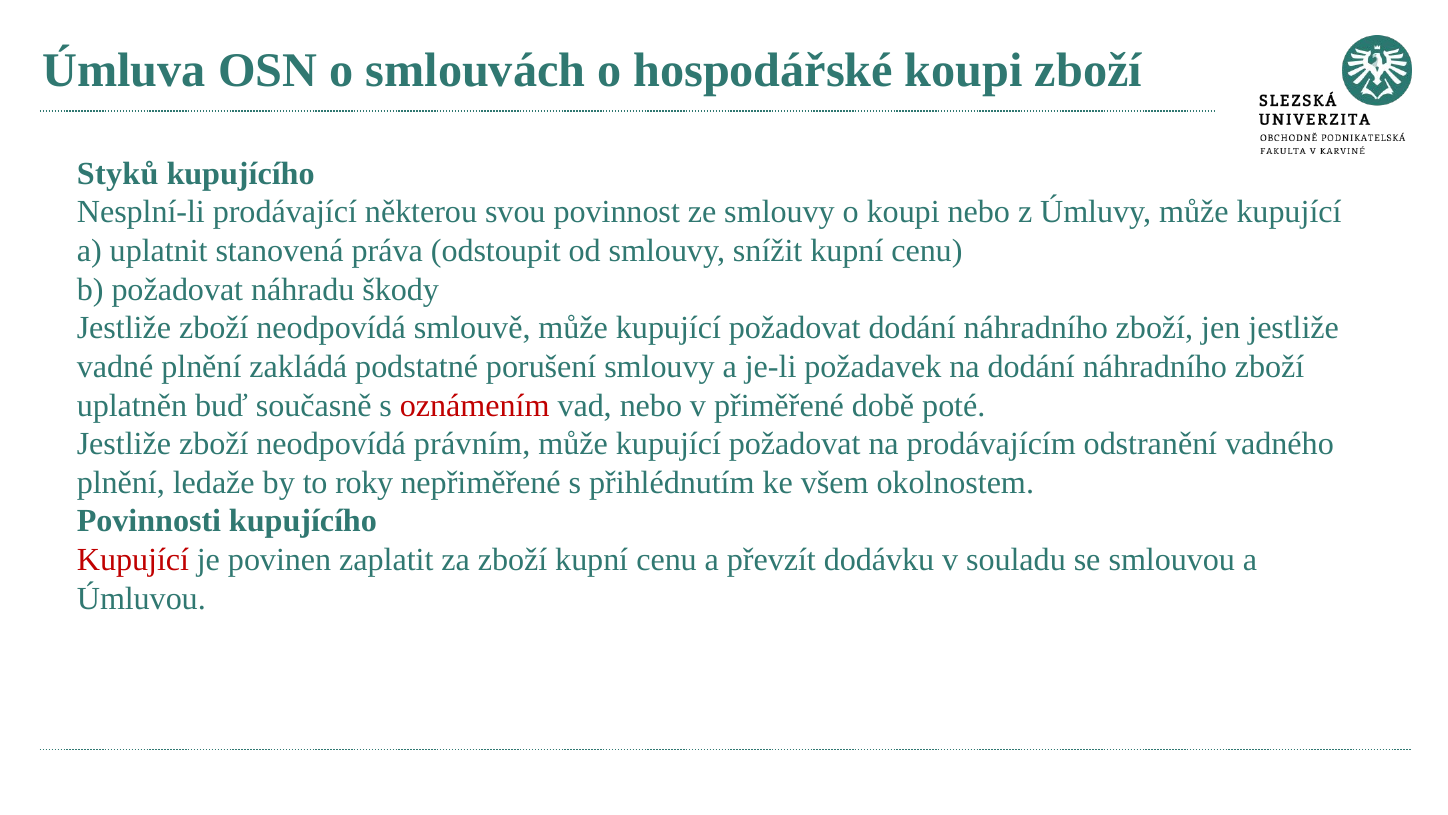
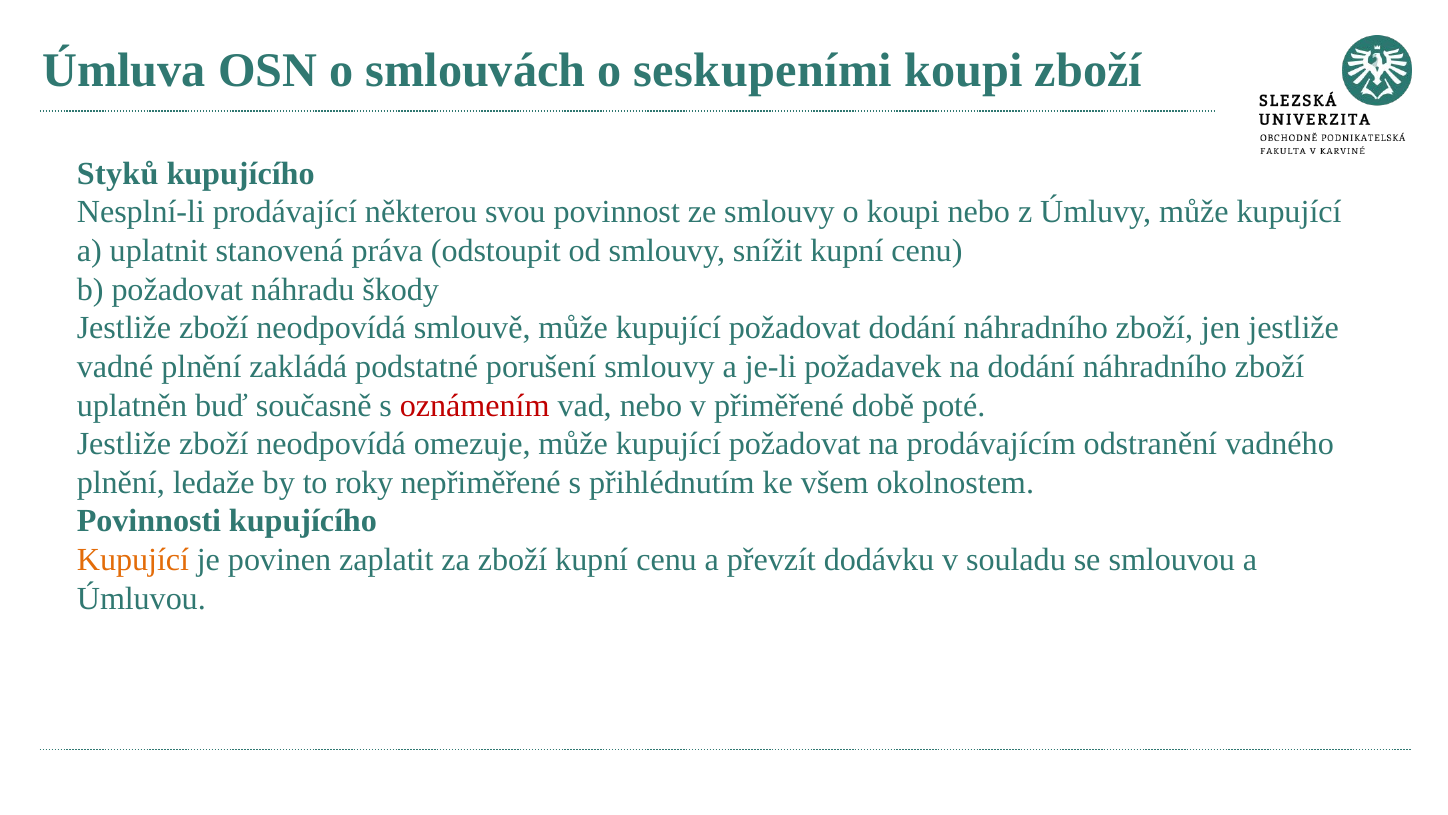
hospodářské: hospodářské -> seskupeními (763, 70)
právním: právním -> omezuje (472, 444)
Kupující colour: red -> orange (133, 560)
